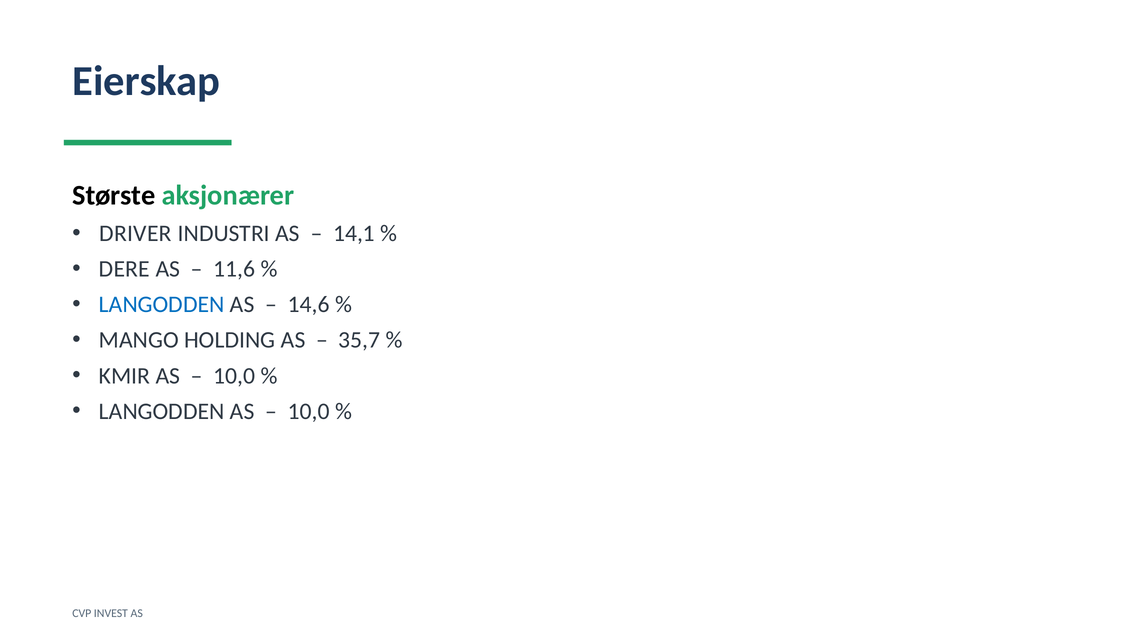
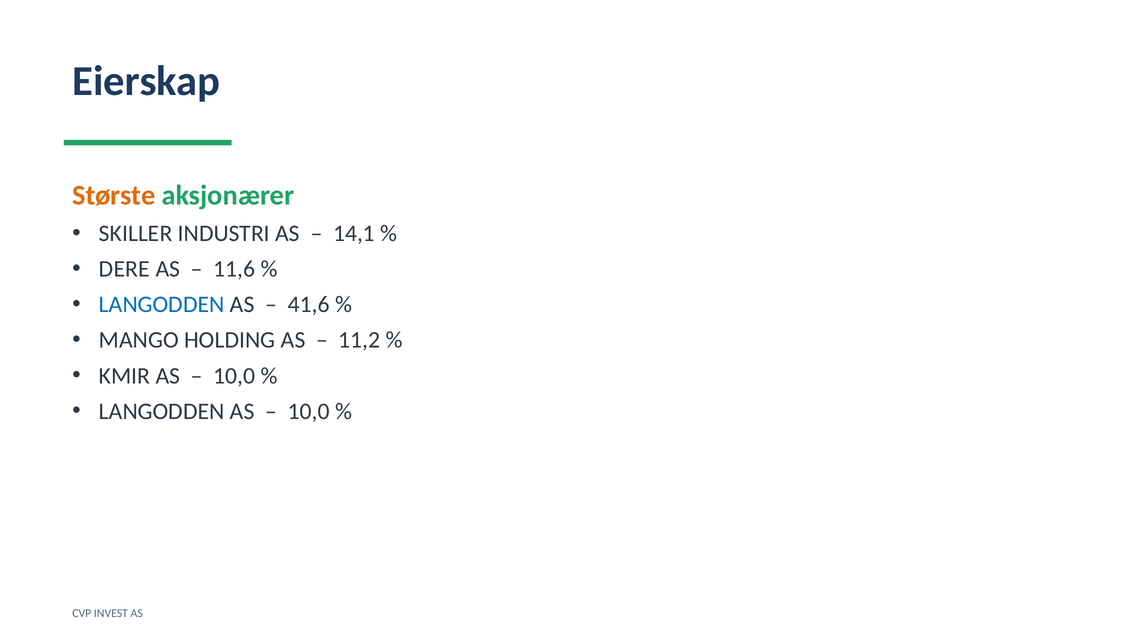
Største colour: black -> orange (114, 196)
DRIVER: DRIVER -> SKILLER (136, 234)
14,6: 14,6 -> 41,6 (309, 305)
35,7: 35,7 -> 11,2 (359, 340)
